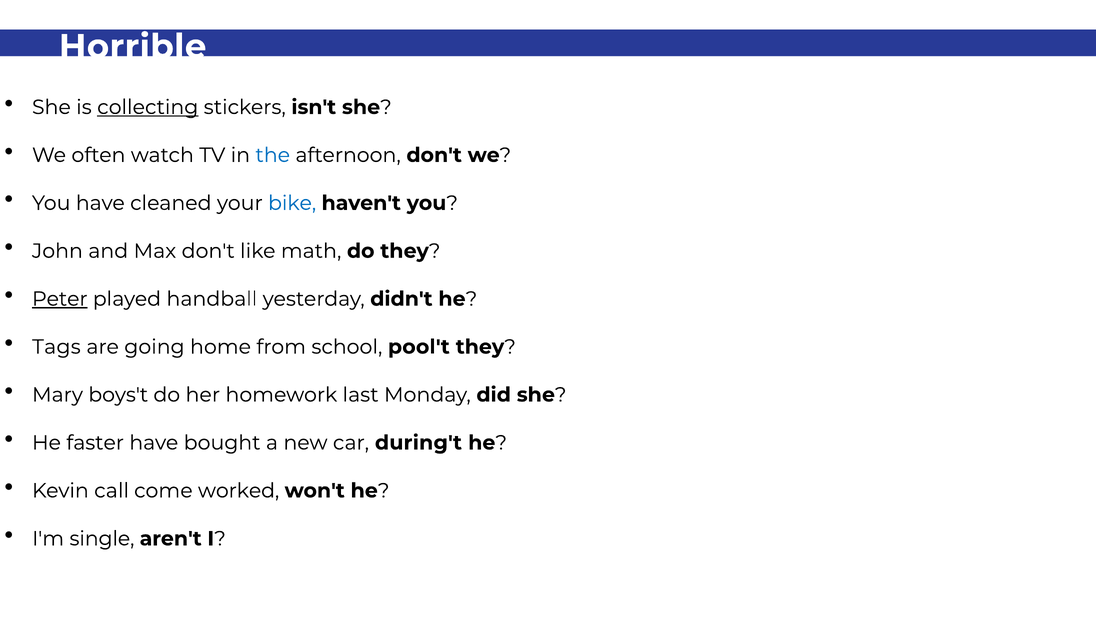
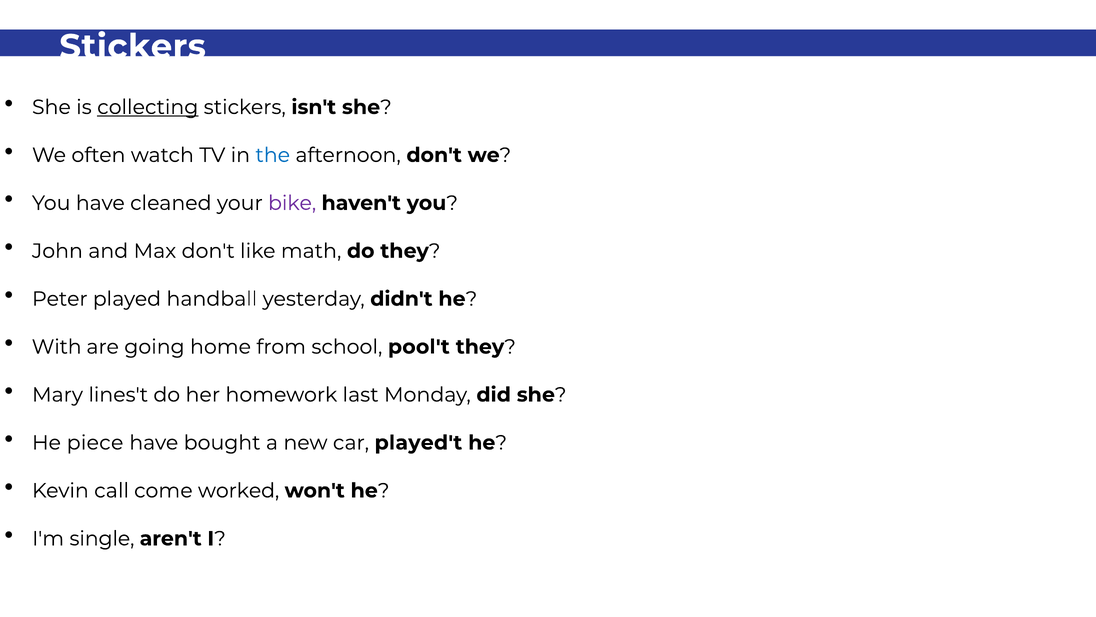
Horrible: Horrible -> Stickers (133, 47)
bike colour: blue -> purple (292, 203)
Peter underline: present -> none (60, 299)
Tags: Tags -> With (57, 347)
boys't: boys't -> lines't (118, 395)
faster: faster -> piece (95, 442)
during't: during't -> played't (418, 442)
